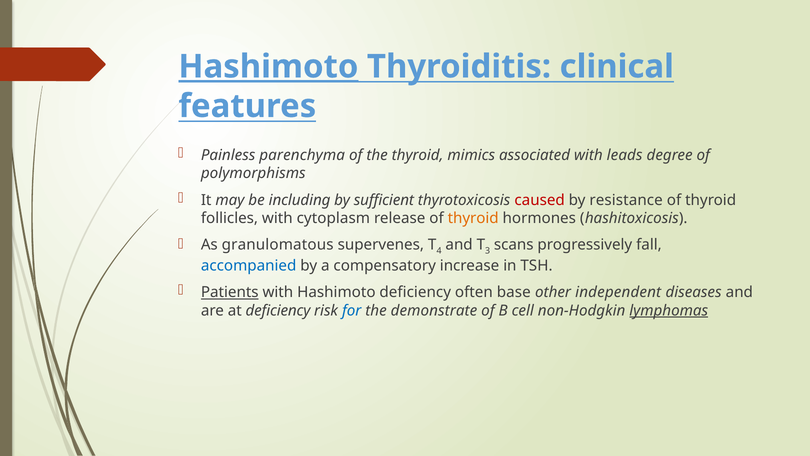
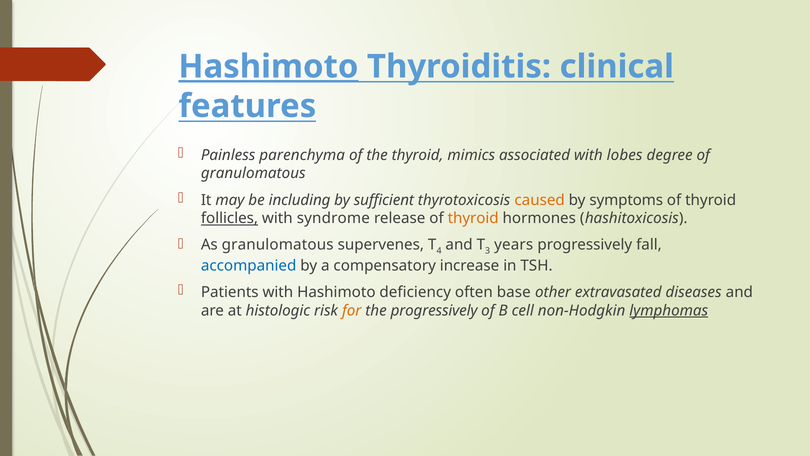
leads: leads -> lobes (625, 155)
polymorphisms: polymorphisms -> granulomatous (253, 173)
caused colour: red -> orange (540, 200)
resistance: resistance -> symptoms (626, 200)
follicles underline: none -> present (229, 218)
cytoplasm: cytoplasm -> syndrome (333, 218)
scans: scans -> years (514, 245)
Patients underline: present -> none (230, 292)
independent: independent -> extravasated (618, 292)
at deficiency: deficiency -> histologic (278, 310)
for colour: blue -> orange (352, 310)
the demonstrate: demonstrate -> progressively (434, 310)
